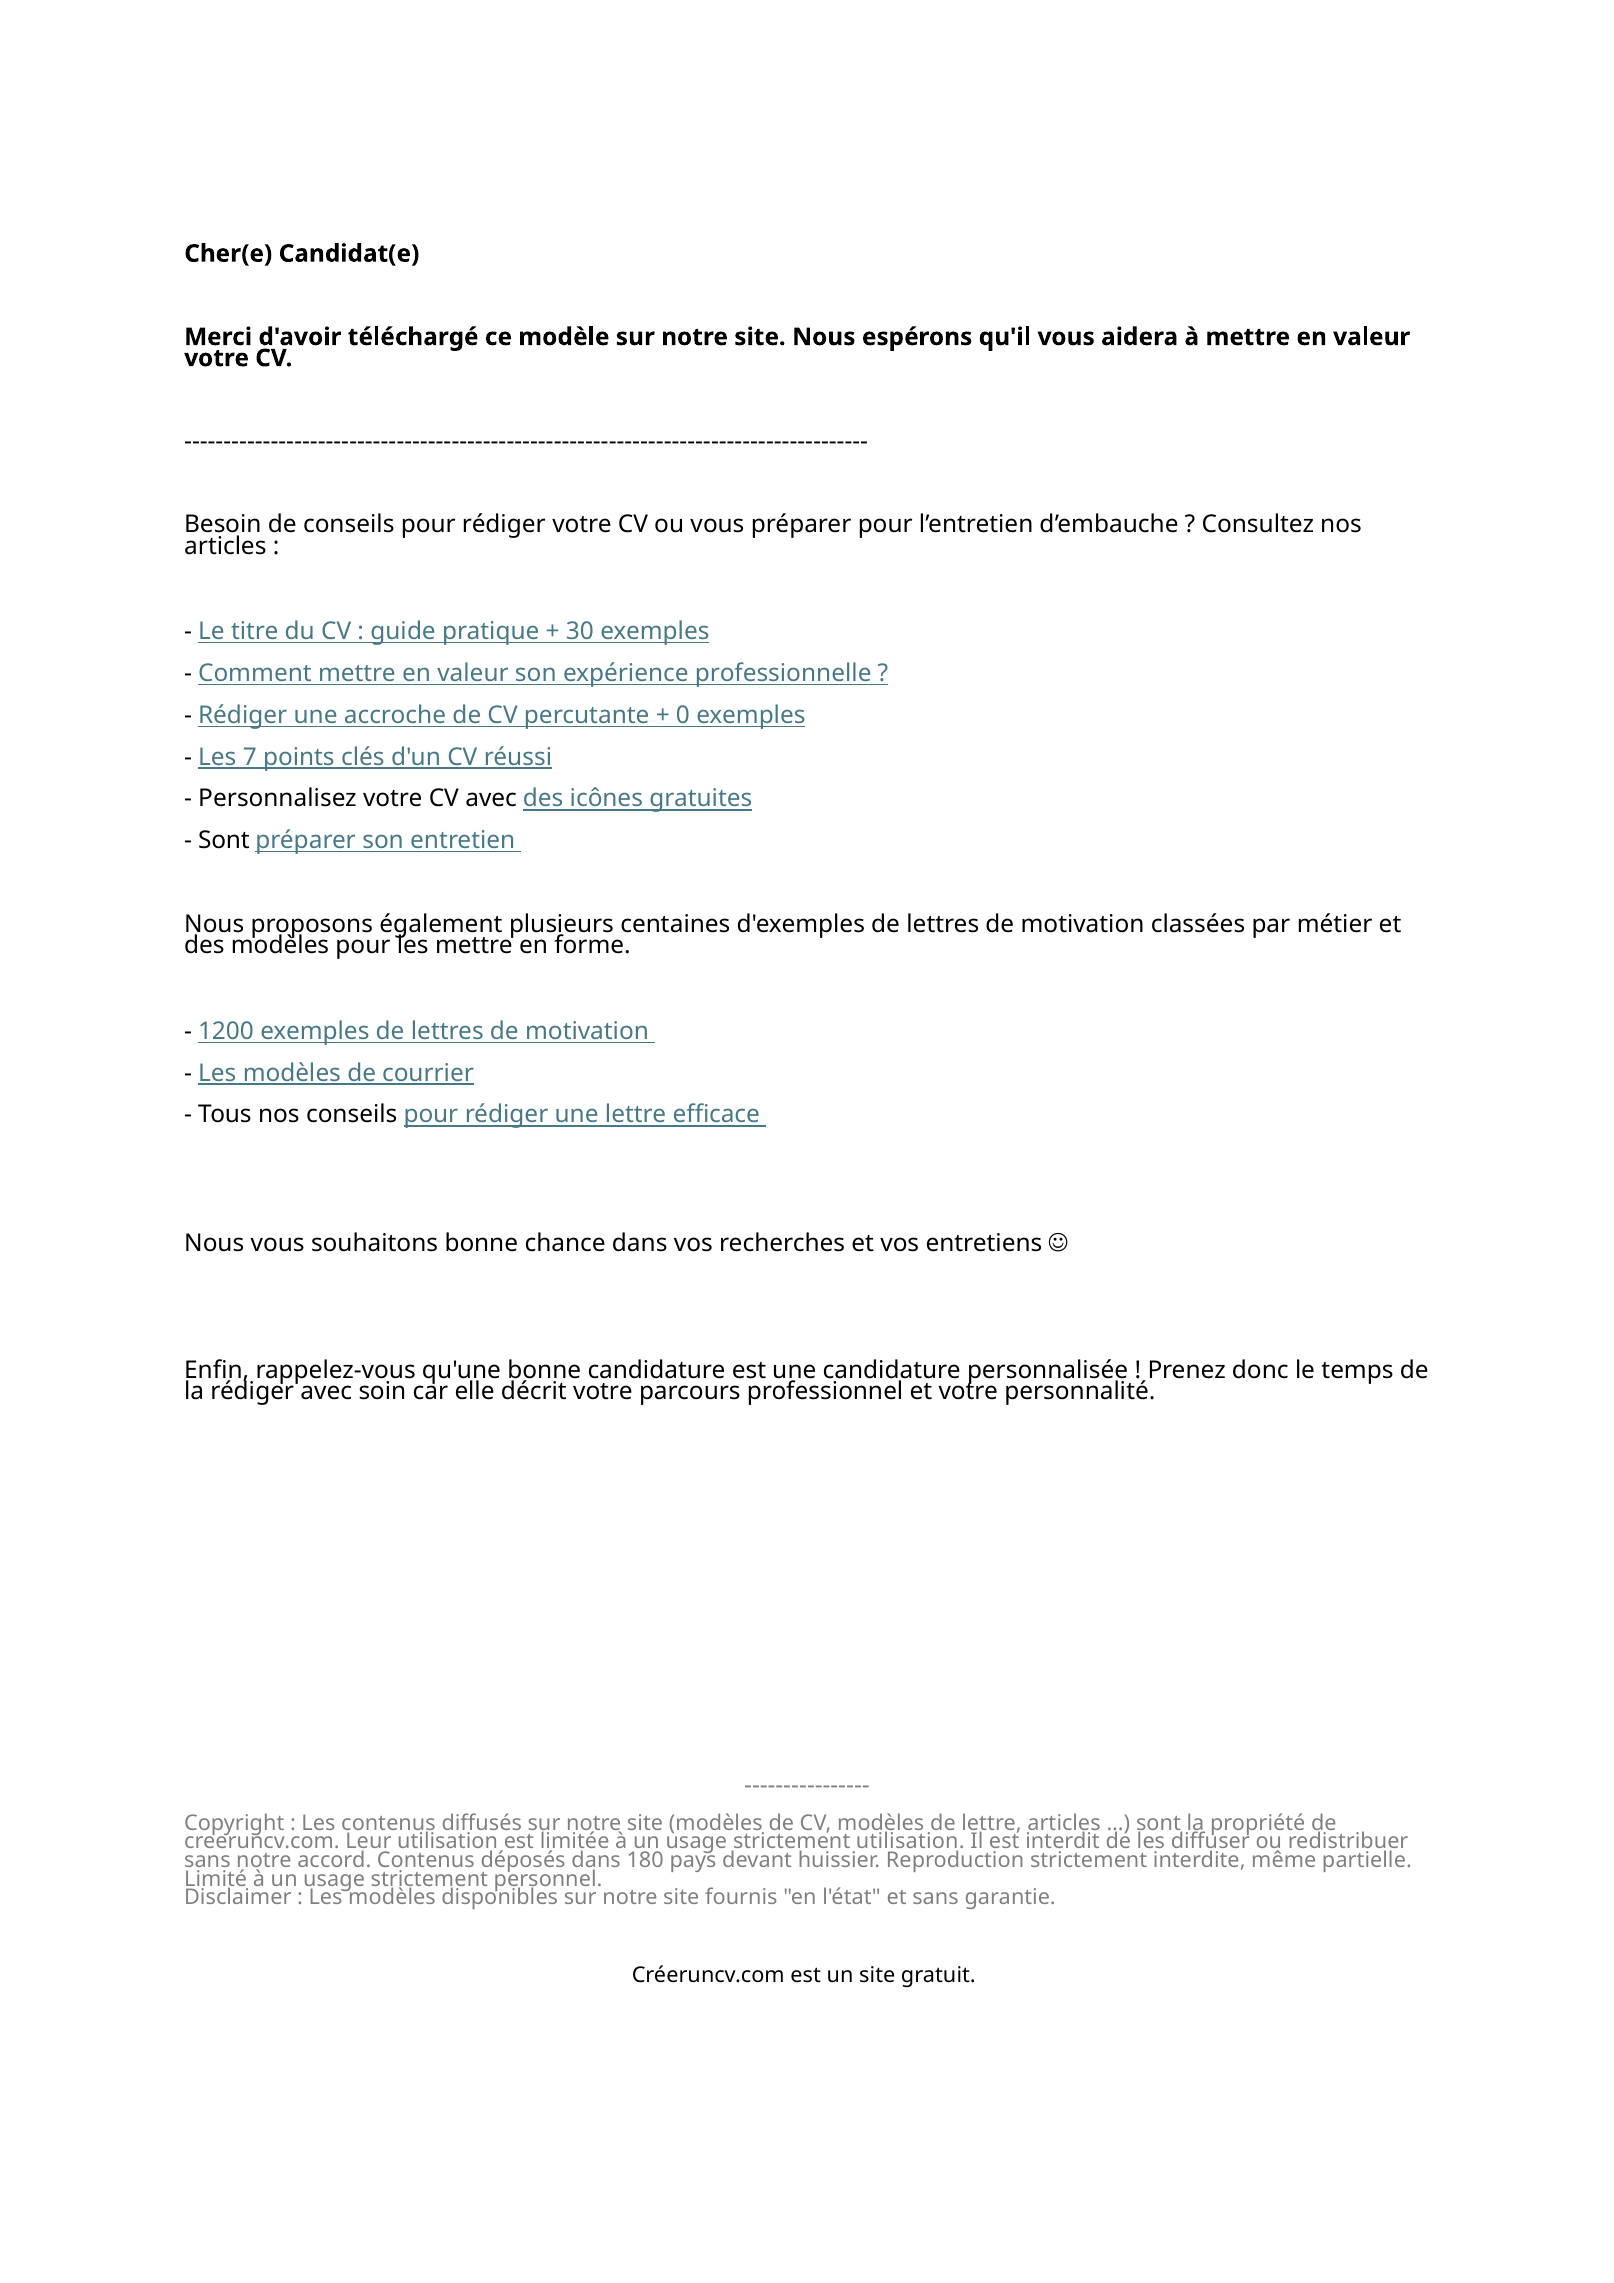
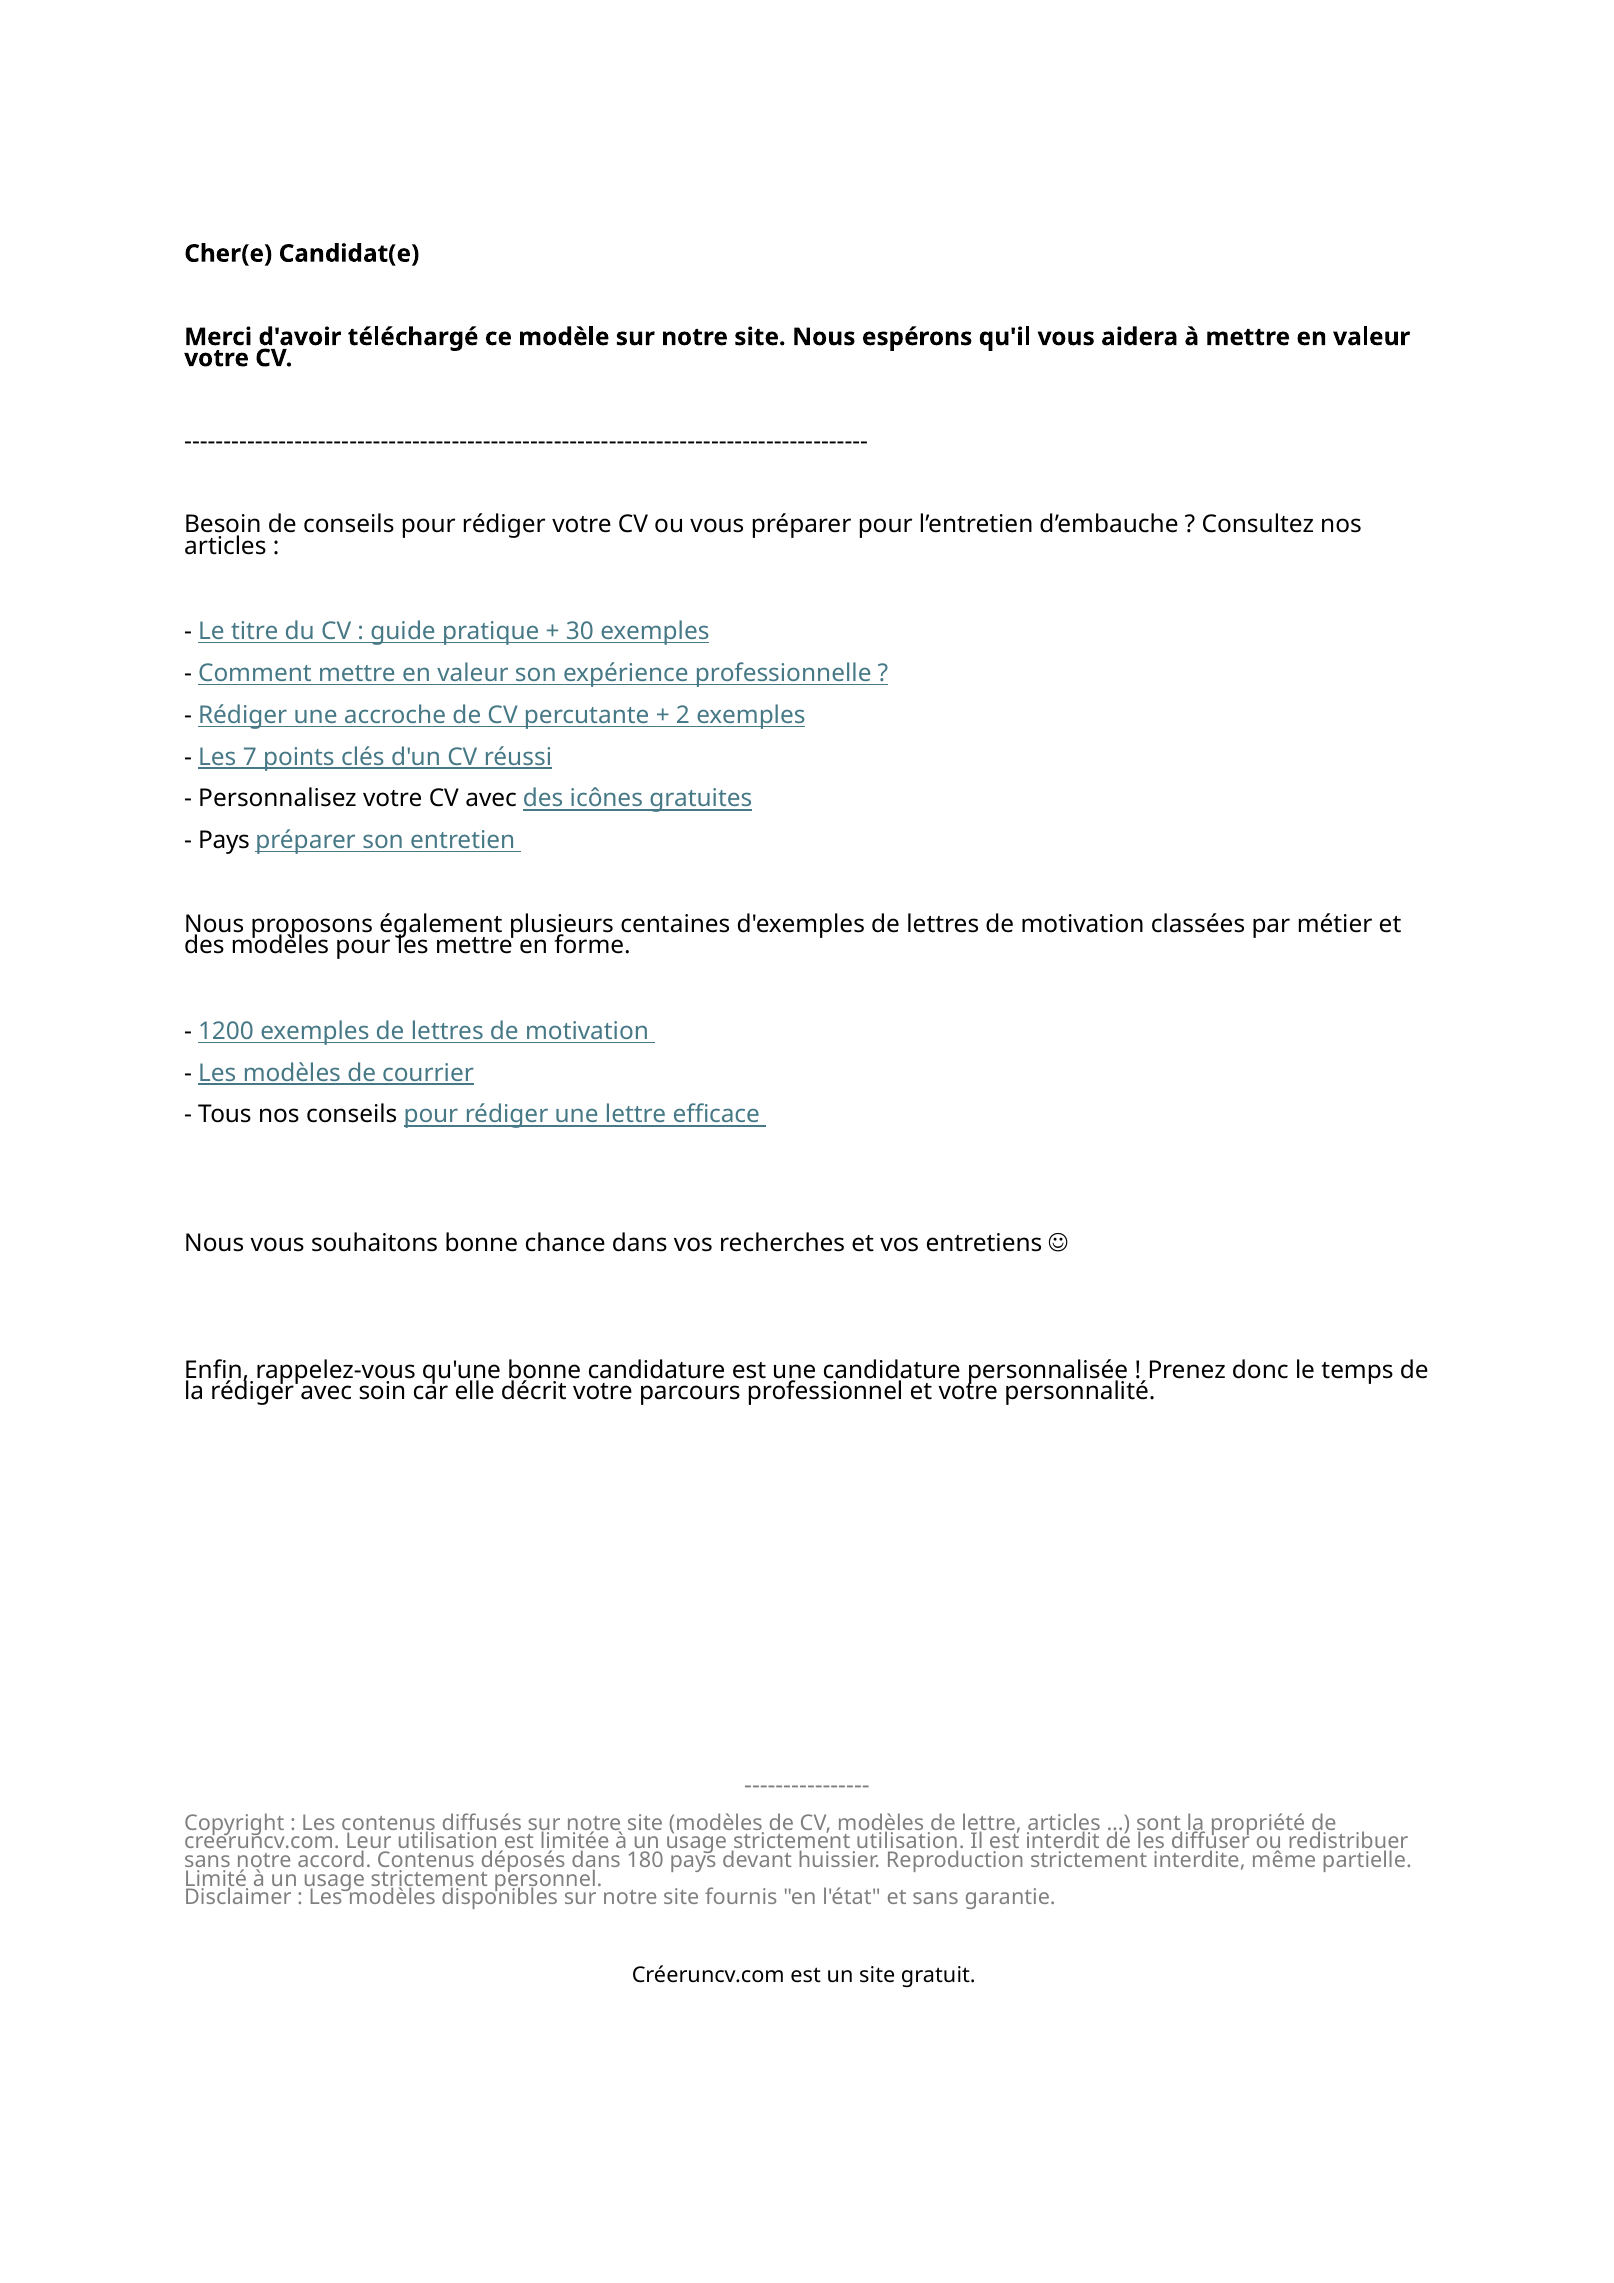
0: 0 -> 2 (683, 715)
Sont: Sont -> Pays (224, 840)
